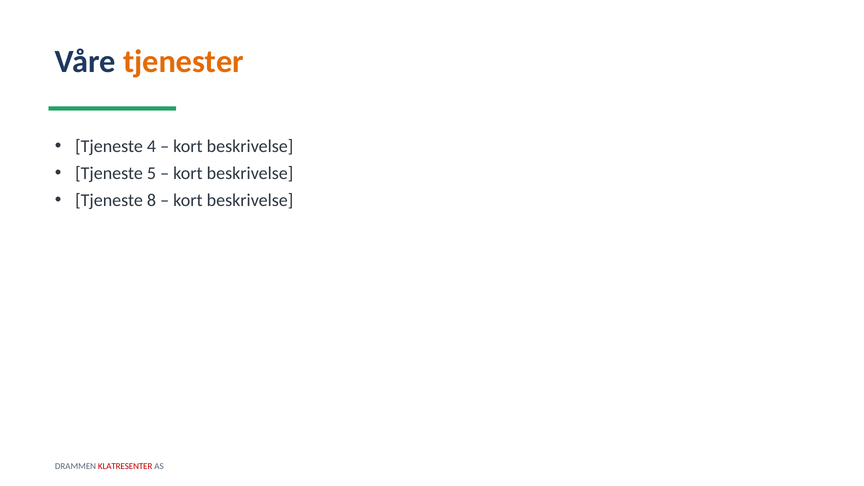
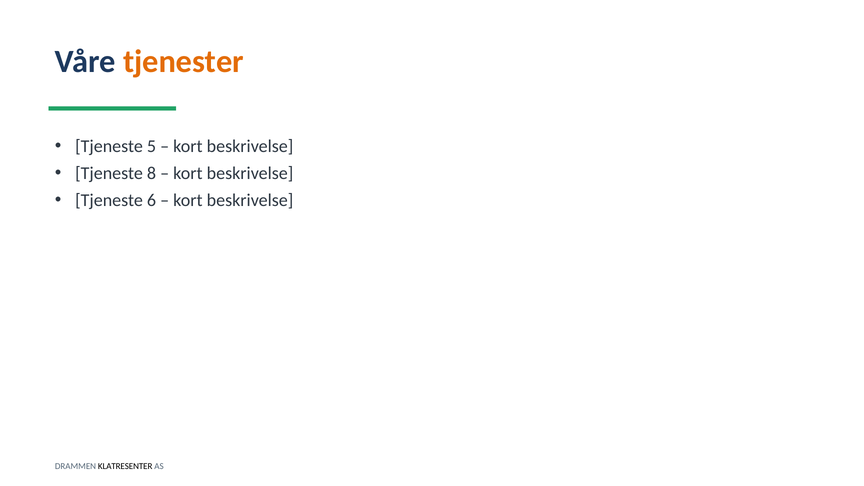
4: 4 -> 5 (151, 146)
5: 5 -> 8 (151, 173)
8: 8 -> 6 (151, 200)
KLATRESENTER colour: red -> black (125, 466)
